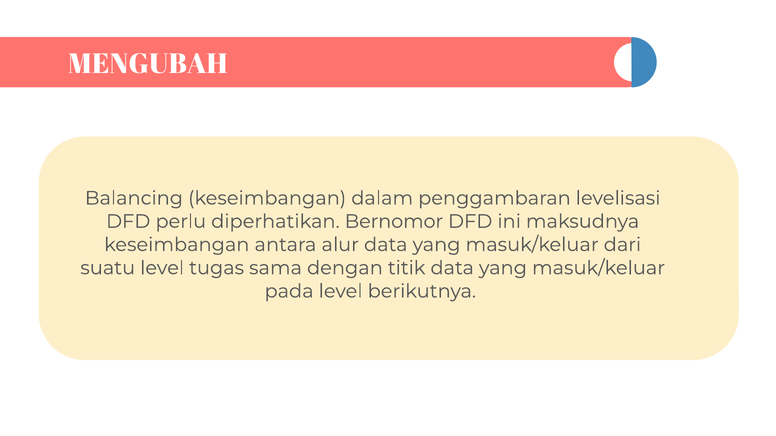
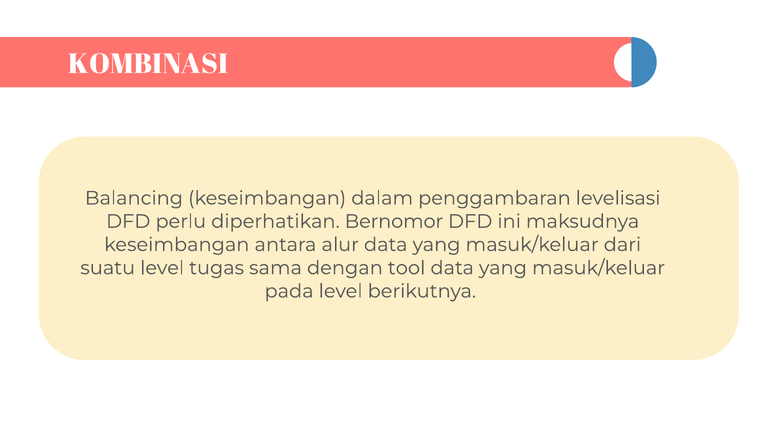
MENGUBAH: MENGUBAH -> KOMBINASI (148, 64)
titik: titik -> tool (407, 268)
